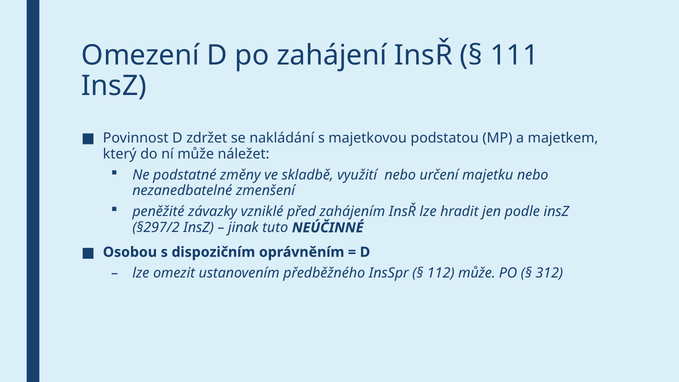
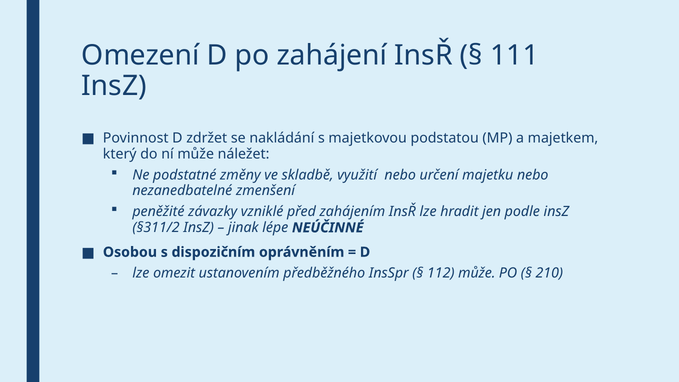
§297/2: §297/2 -> §311/2 (156, 228)
tuto: tuto -> lépe (275, 228)
312: 312 -> 210 (549, 273)
